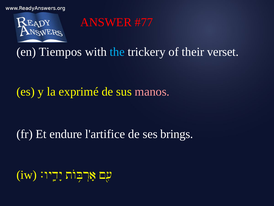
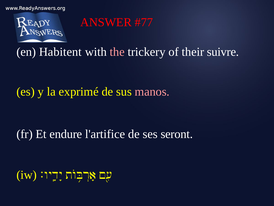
Tiempos: Tiempos -> Habitent (60, 52)
the colour: light blue -> pink (117, 52)
verset: verset -> suivre (223, 52)
brings: brings -> seront (177, 134)
